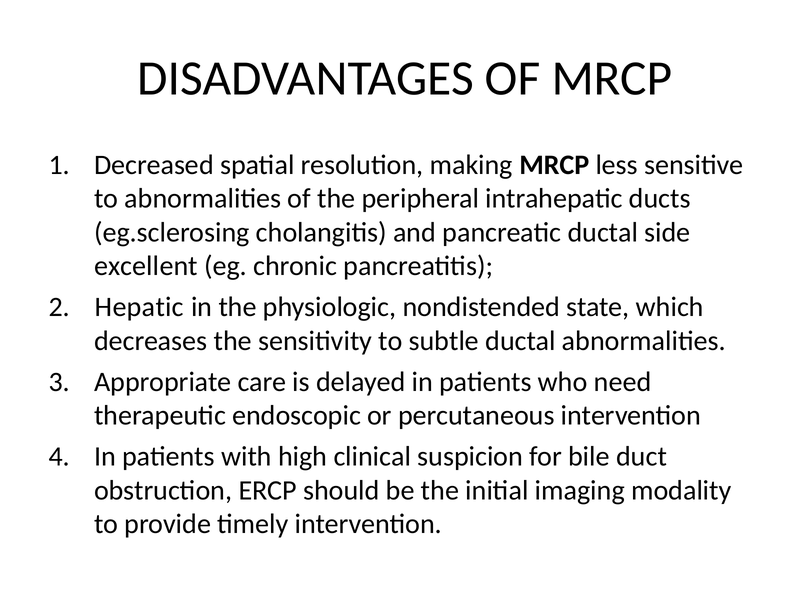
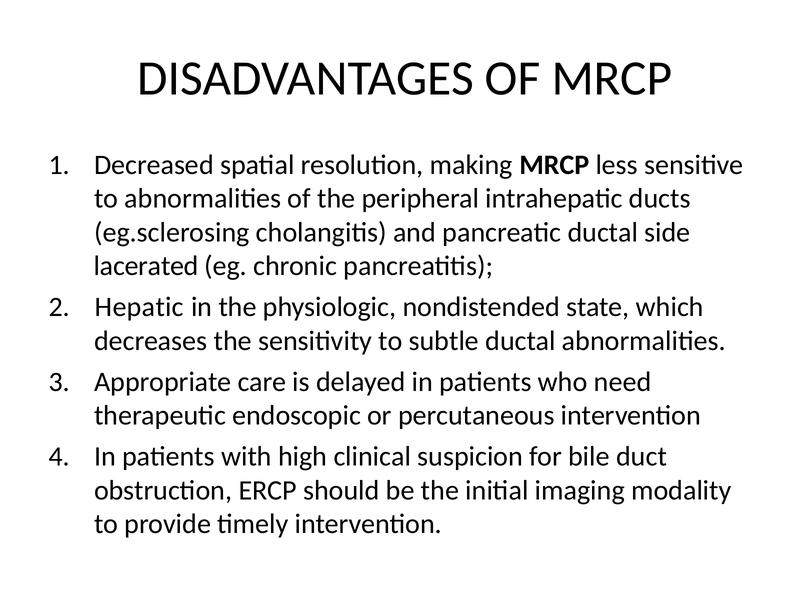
excellent: excellent -> lacerated (146, 266)
